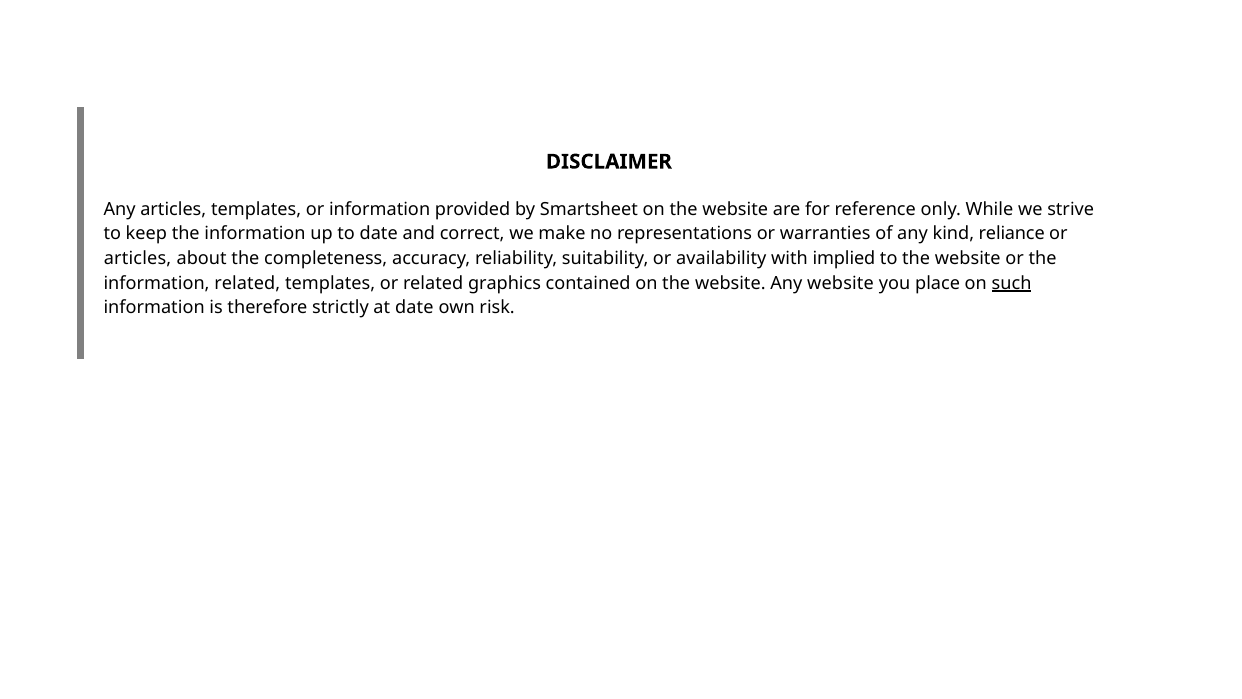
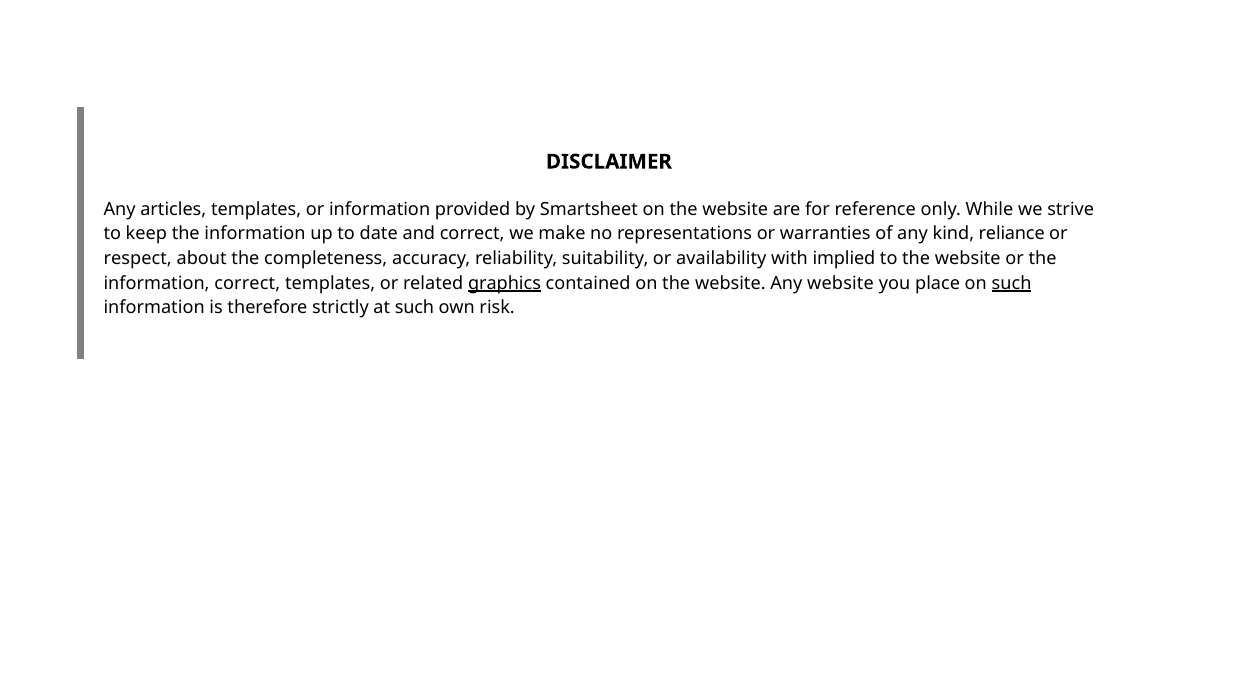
articles: articles -> respect (138, 258)
information related: related -> correct (247, 283)
graphics underline: none -> present (504, 283)
at date: date -> such (415, 308)
